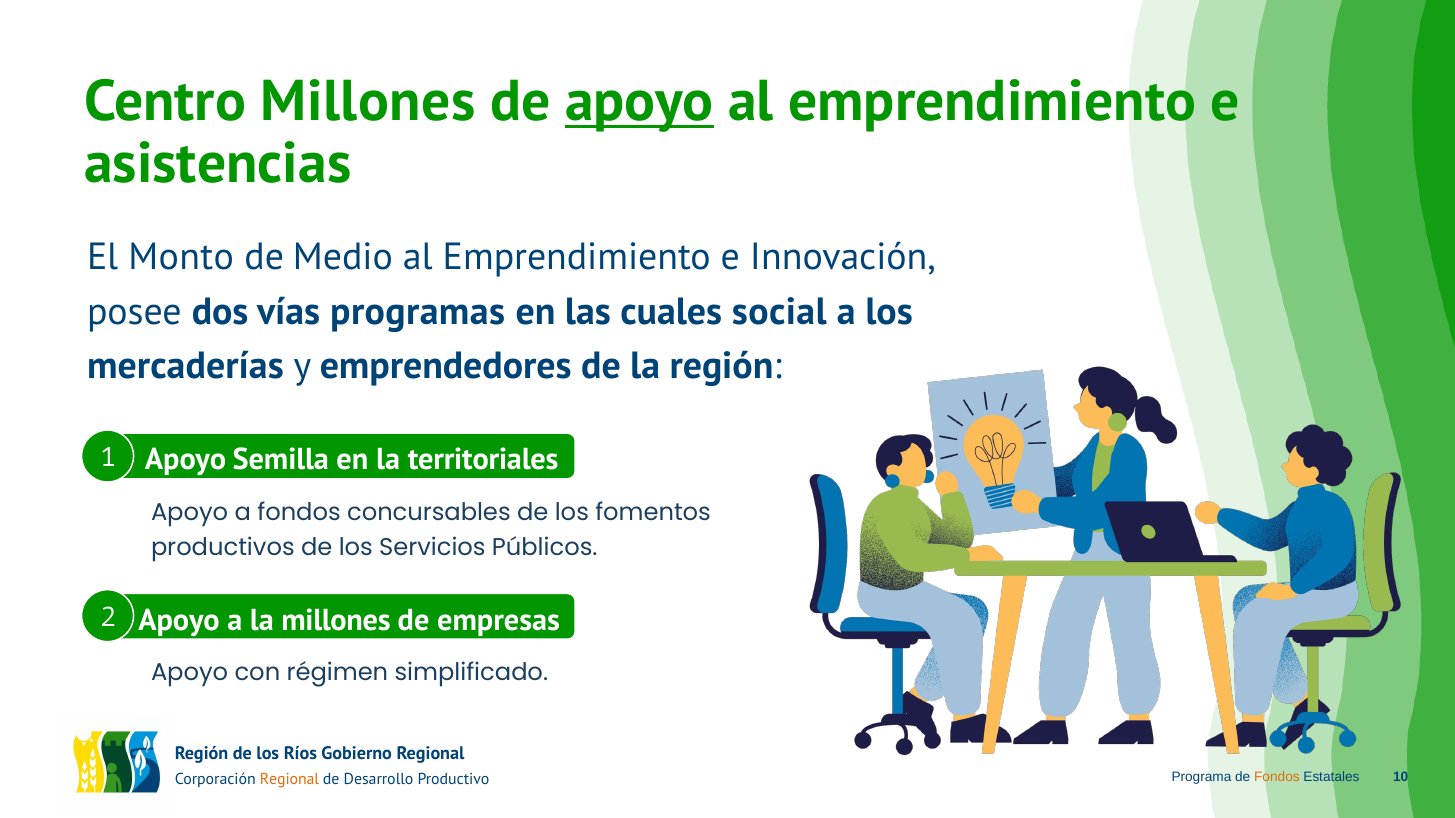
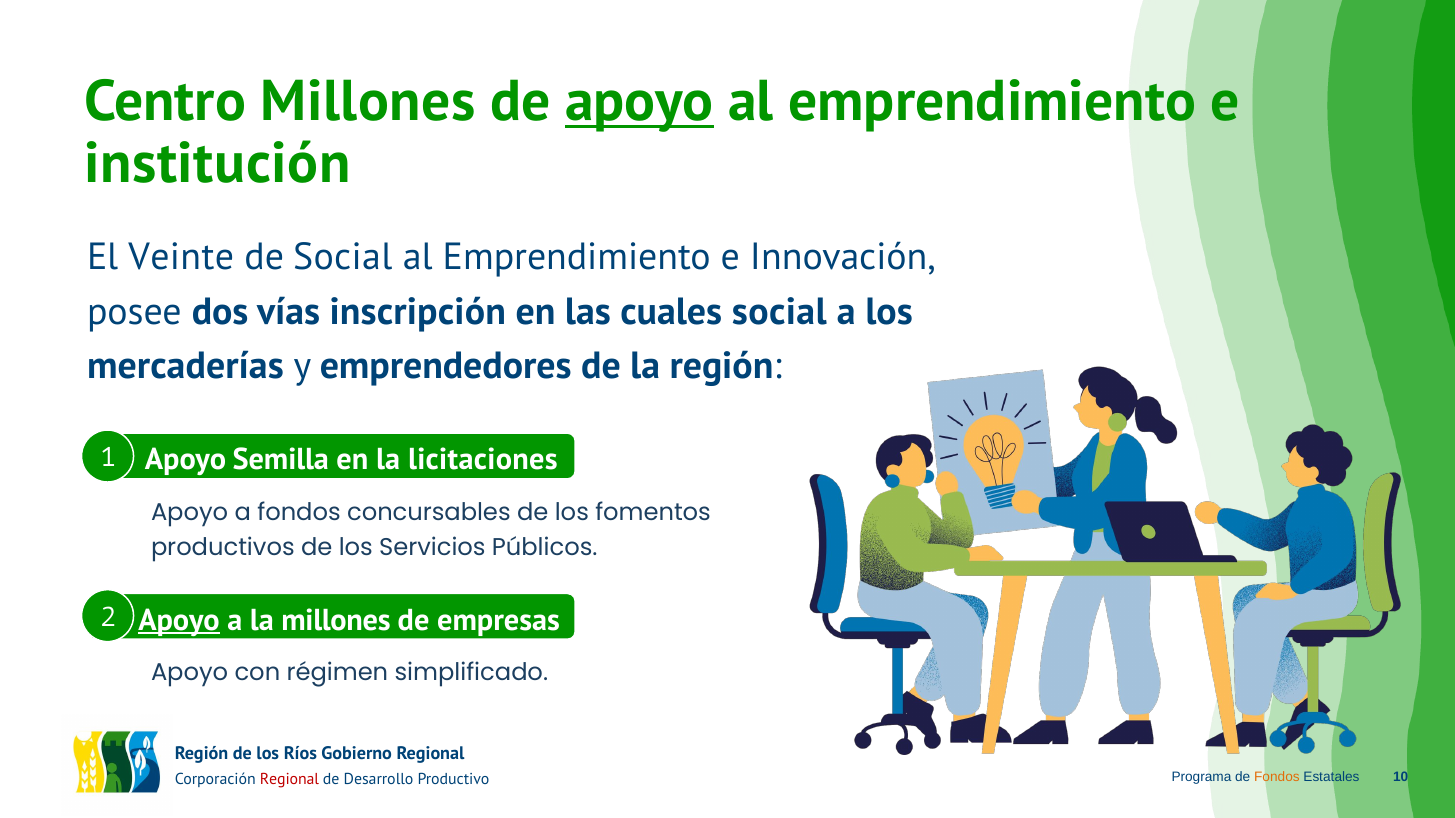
asistencias: asistencias -> institución (217, 164)
Monto: Monto -> Veinte (181, 258)
de Medio: Medio -> Social (343, 258)
programas: programas -> inscripción (418, 312)
territoriales: territoriales -> licitaciones (483, 460)
Apoyo underline: none -> present (179, 621)
Regional colour: orange -> red (289, 779)
